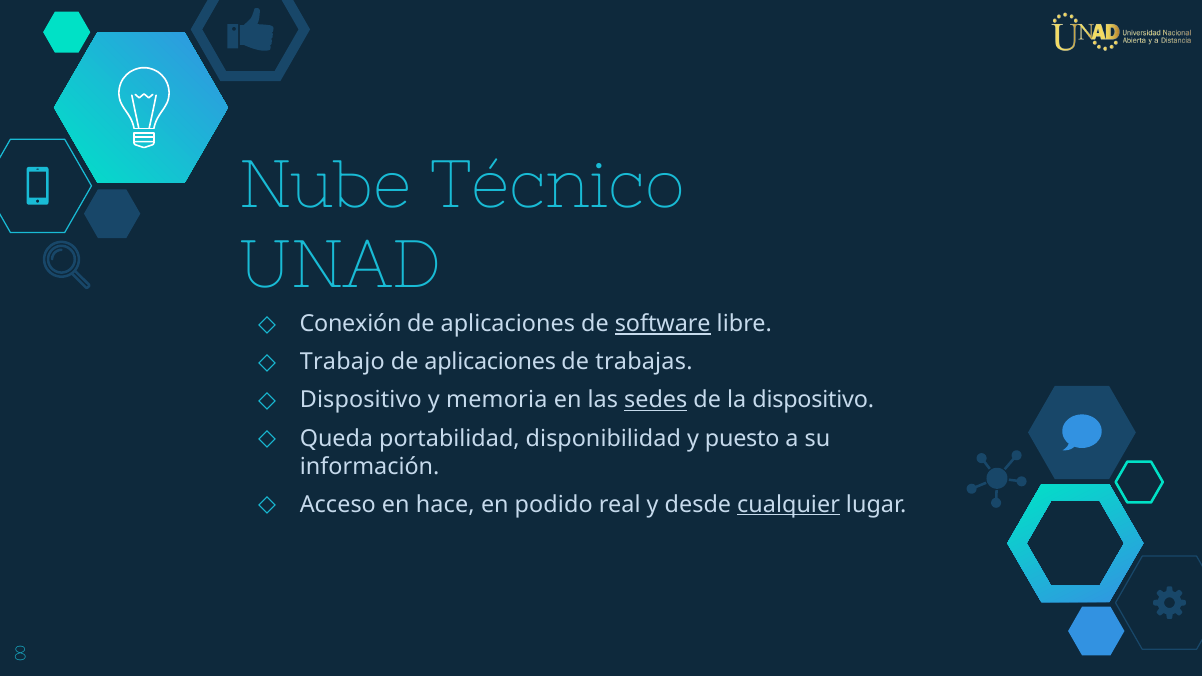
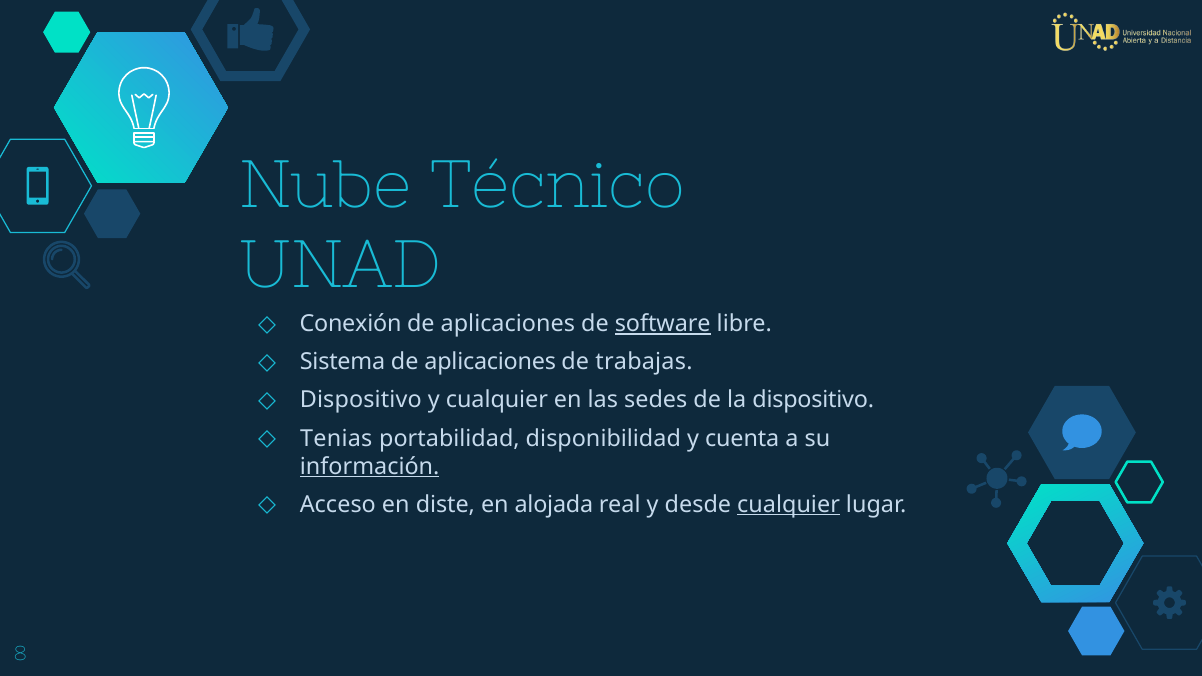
Trabajo: Trabajo -> Sistema (343, 362)
y memoria: memoria -> cualquier (497, 400)
sedes underline: present -> none (656, 400)
Queda: Queda -> Tenias (336, 438)
puesto: puesto -> cuenta (742, 438)
información underline: none -> present (370, 466)
hace: hace -> diste (445, 505)
podido: podido -> alojada (554, 505)
